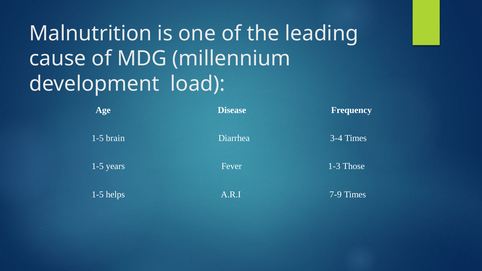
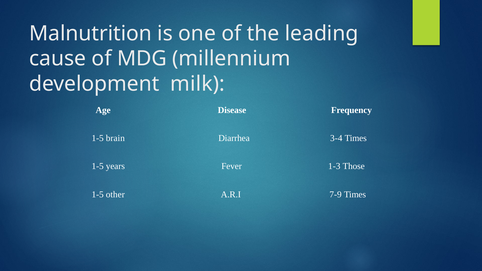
load: load -> milk (198, 84)
helps: helps -> other (115, 195)
